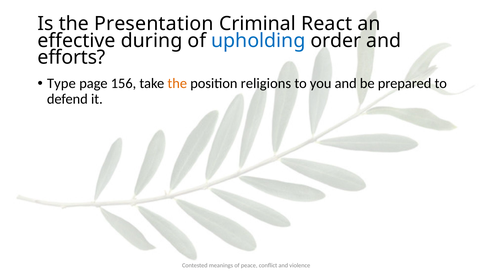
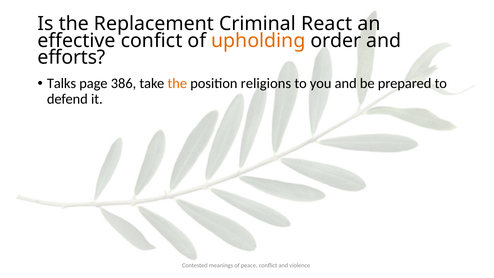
Presentation: Presentation -> Replacement (154, 24)
during: during -> confict (152, 41)
upholding colour: blue -> orange (258, 41)
Type: Type -> Talks (62, 84)
156: 156 -> 386 (124, 84)
